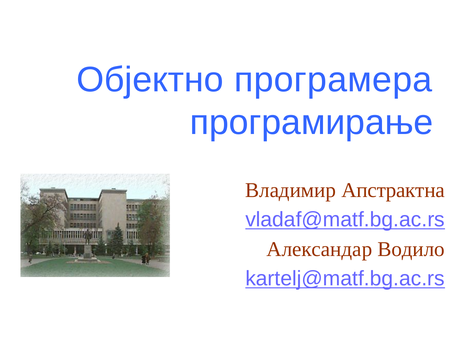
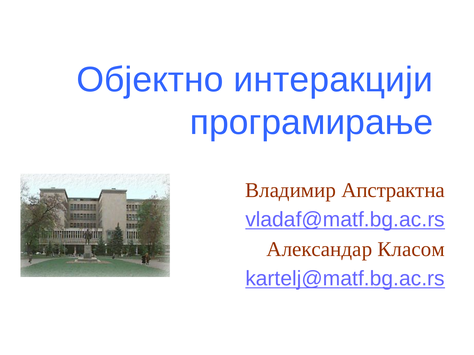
програмера: програмера -> интеракцији (333, 80)
Водило: Водило -> Класом (411, 249)
